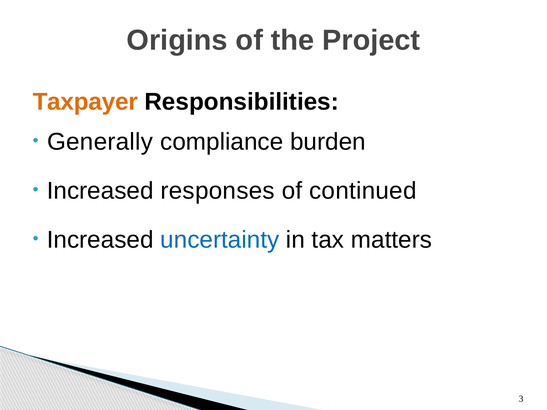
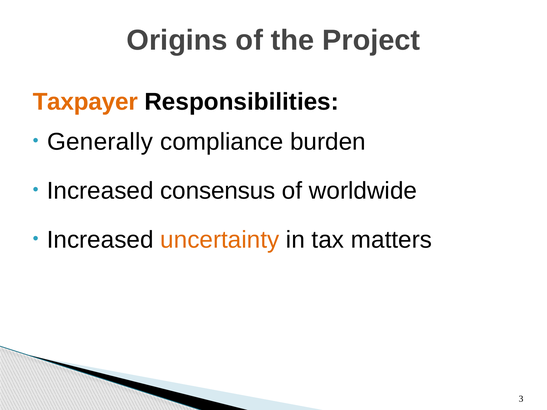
responses: responses -> consensus (218, 191)
continued: continued -> worldwide (363, 191)
uncertainty colour: blue -> orange (220, 240)
